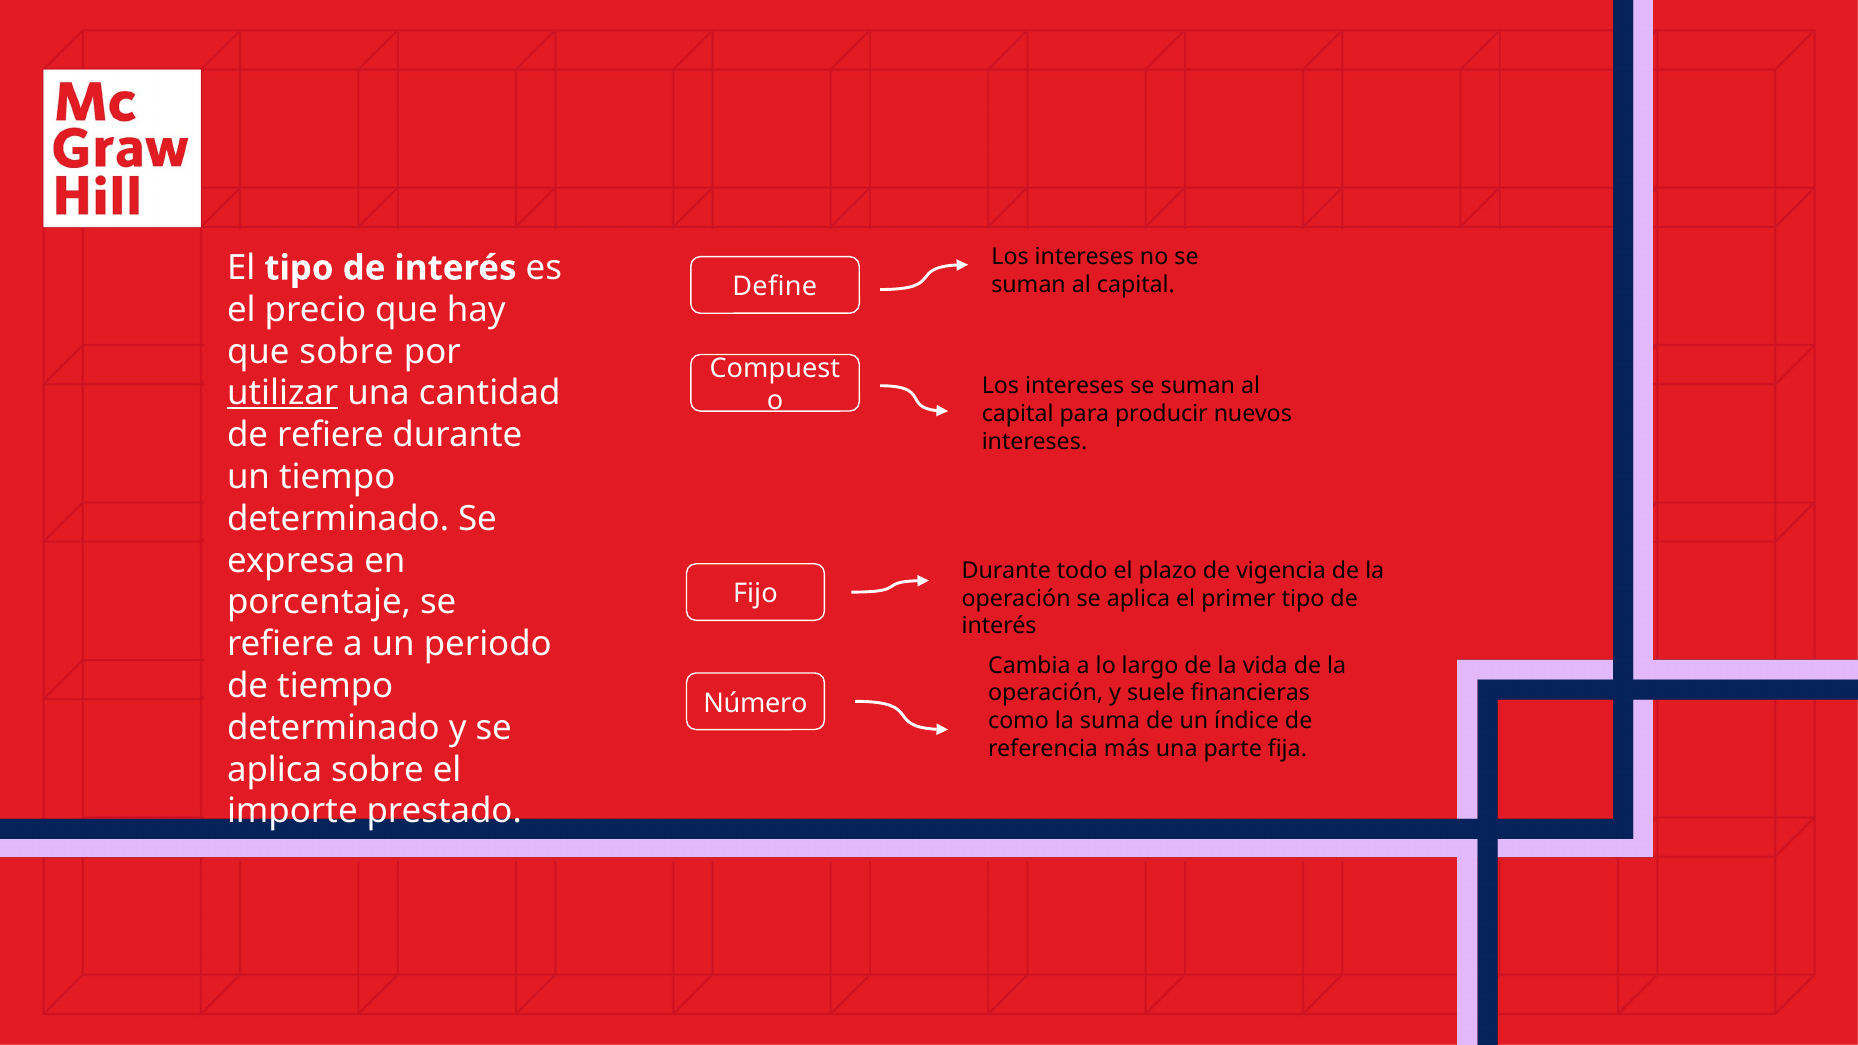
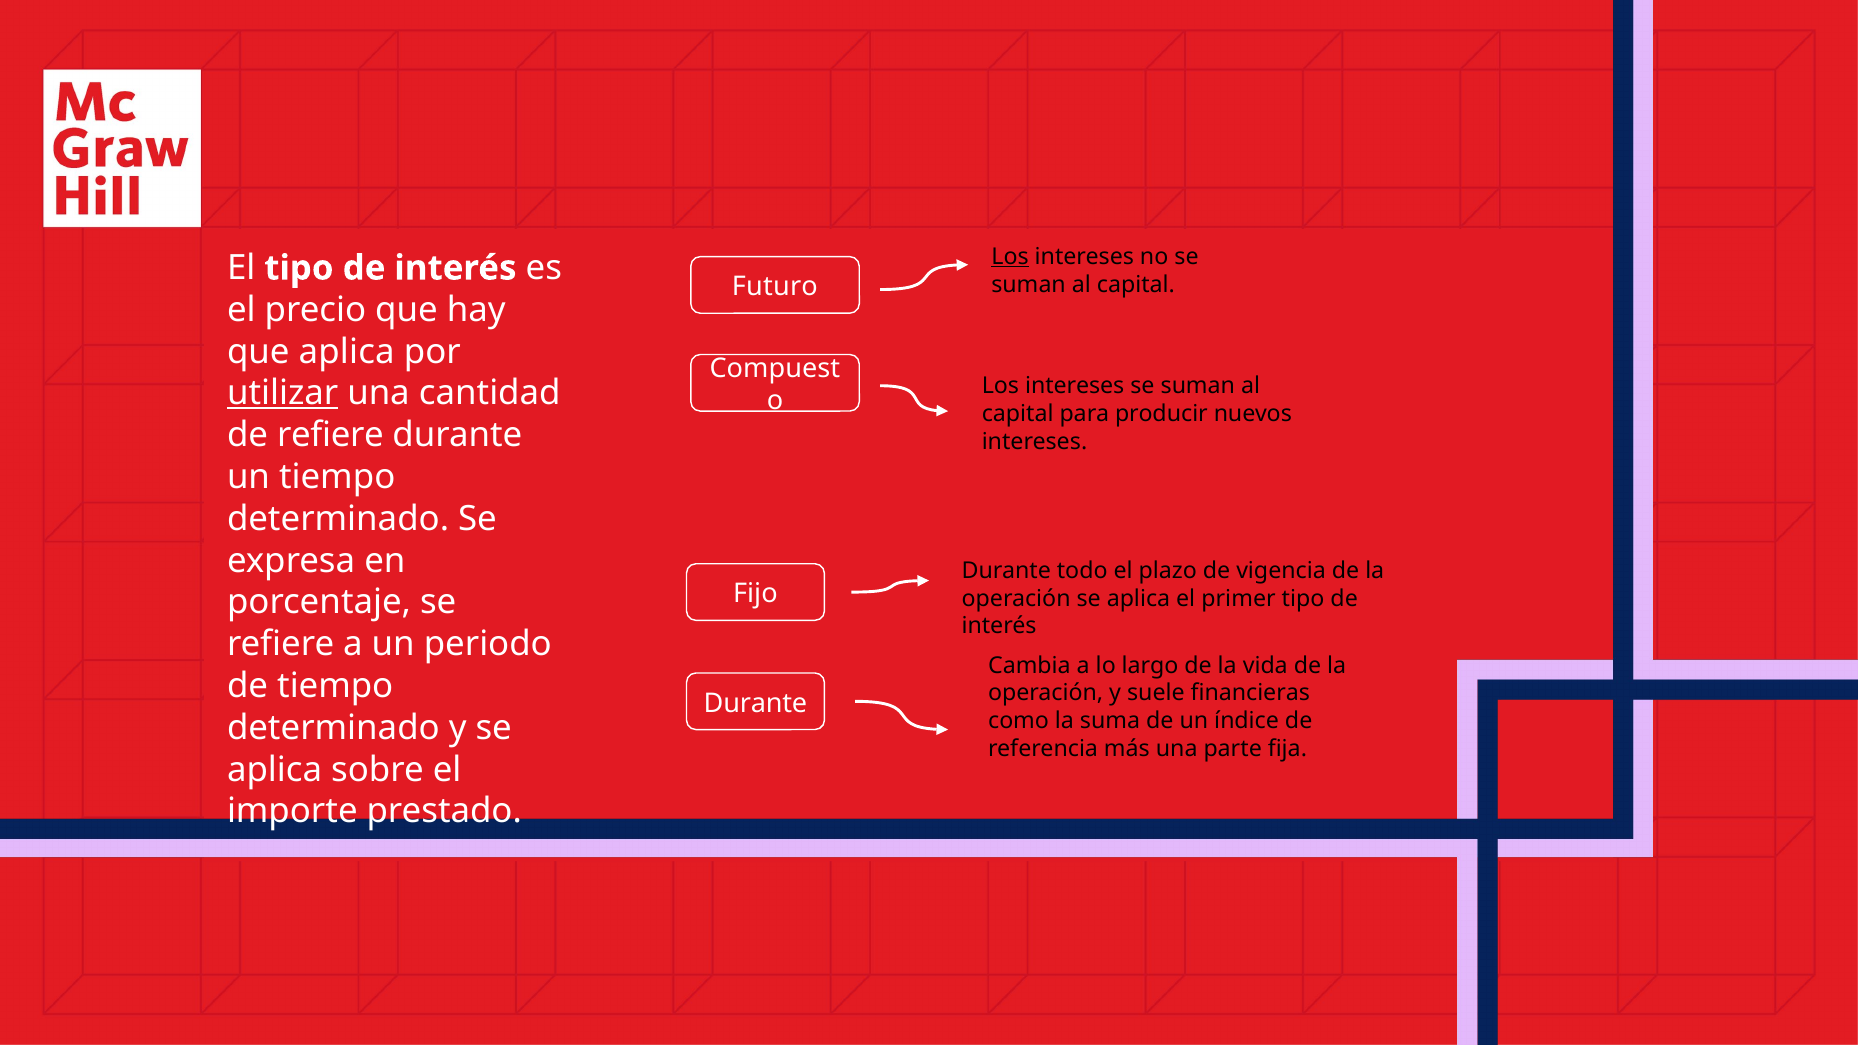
Los underline: none -> present (1010, 257)
Define: Define -> Futuro (775, 287)
que sobre: sobre -> aplica (347, 352)
Número: Número -> Durante (755, 703)
